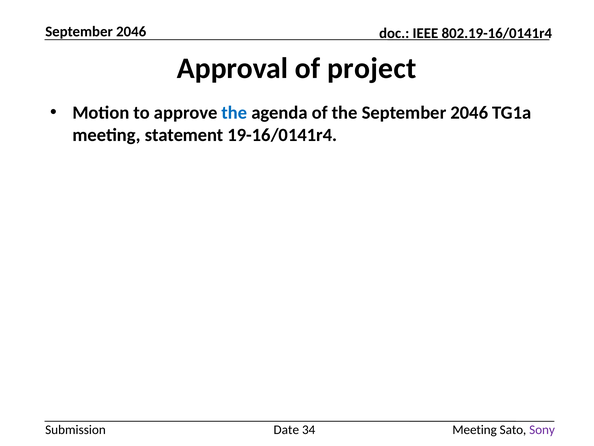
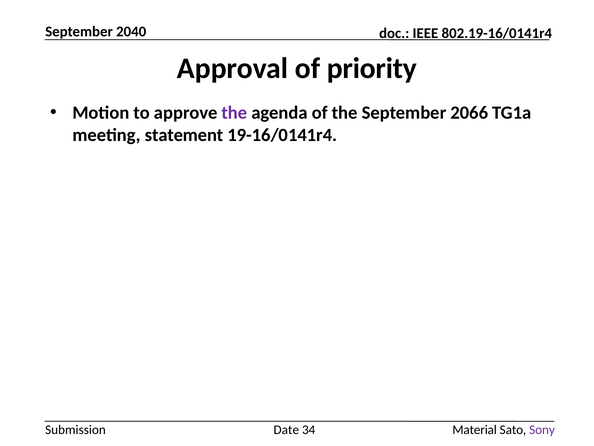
2046: 2046 -> 2040 (131, 32)
project: project -> priority (372, 68)
the colour: blue -> purple (234, 113)
the September 2046: 2046 -> 2066 (469, 113)
Meeting: Meeting -> Material (475, 429)
